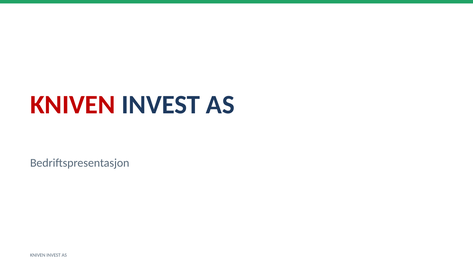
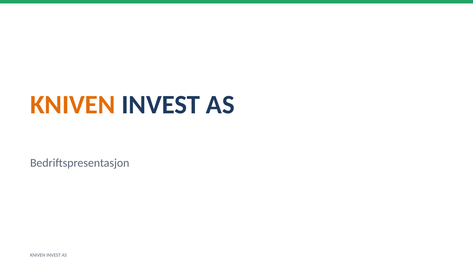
KNIVEN colour: red -> orange (73, 105)
